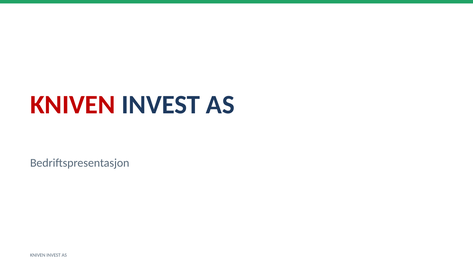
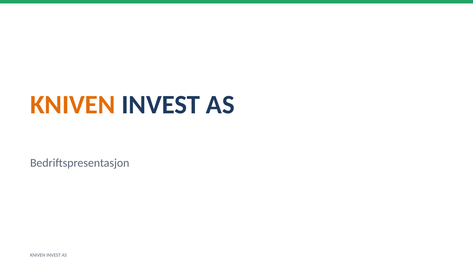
KNIVEN colour: red -> orange (73, 105)
